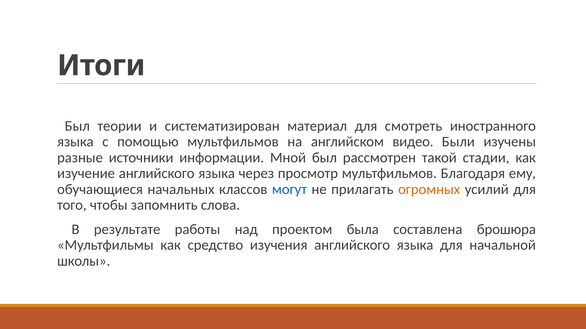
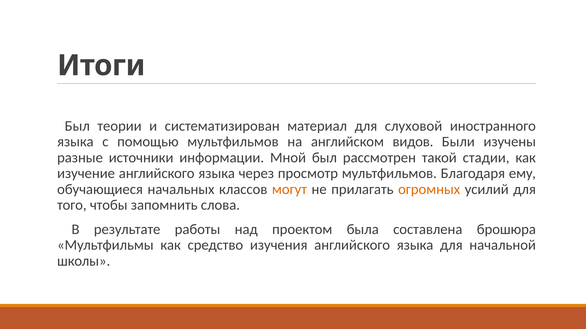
смотреть: смотреть -> слуховой (414, 126)
видео: видео -> видов (413, 142)
могут colour: blue -> orange (289, 190)
